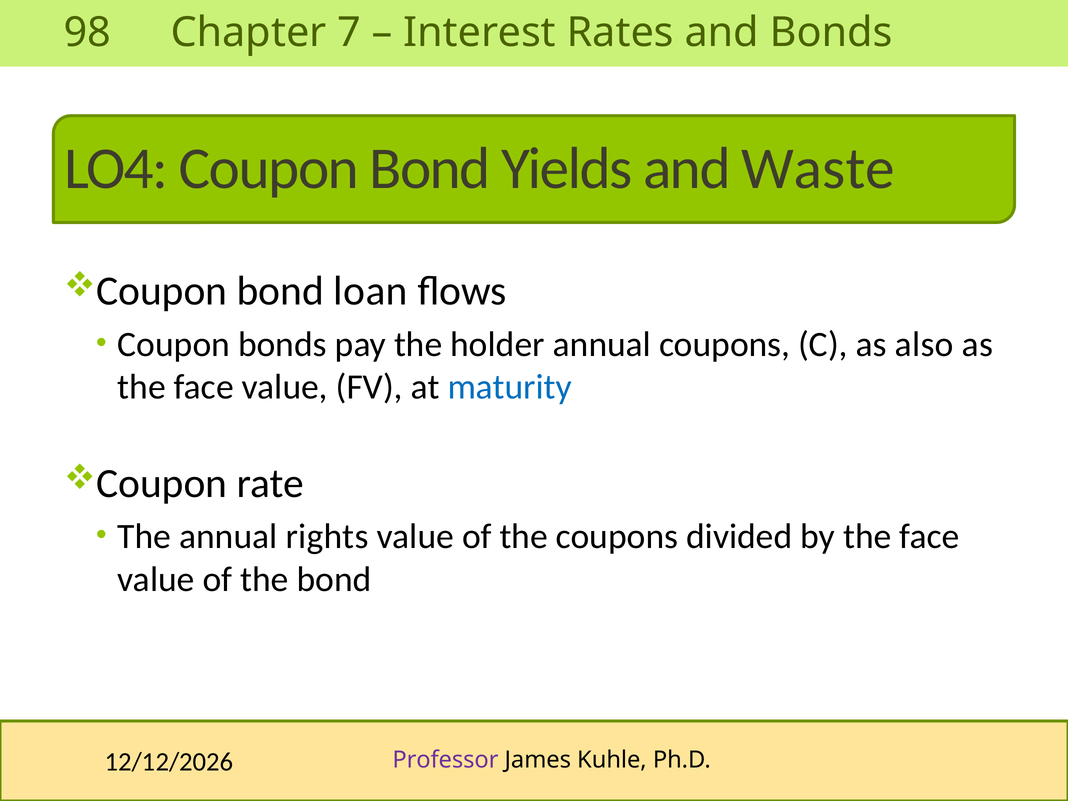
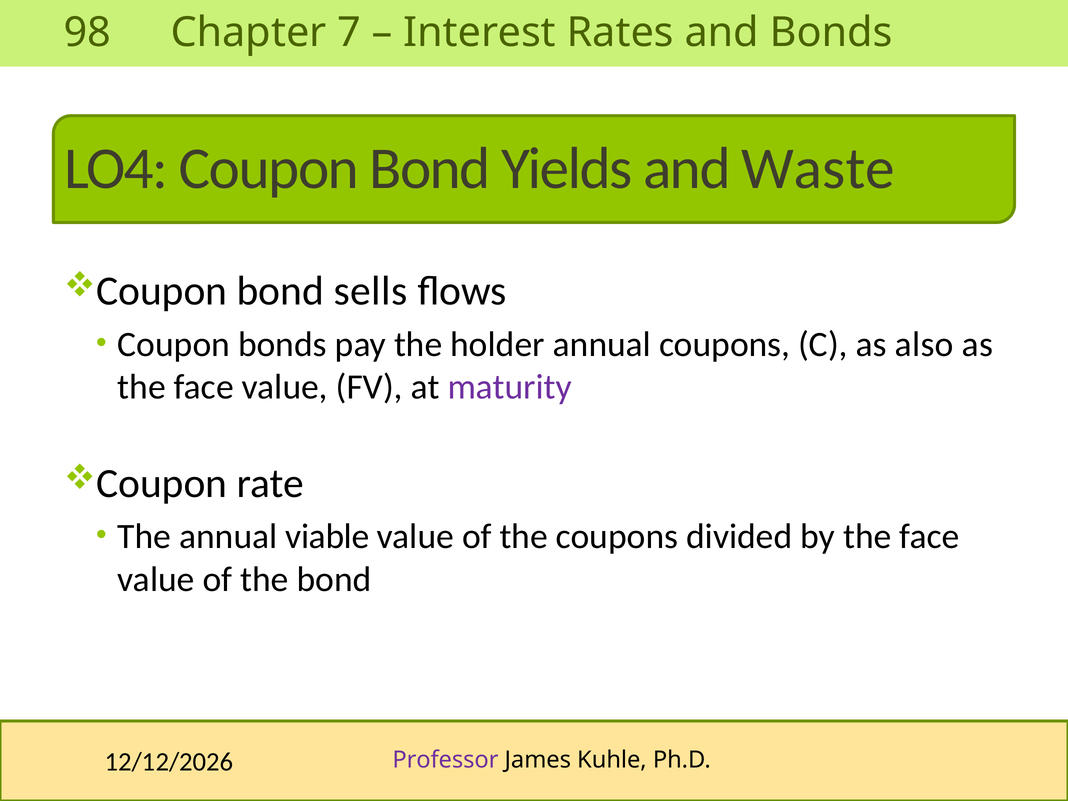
loan: loan -> sells (371, 291)
maturity colour: blue -> purple (510, 387)
rights: rights -> viable (327, 537)
